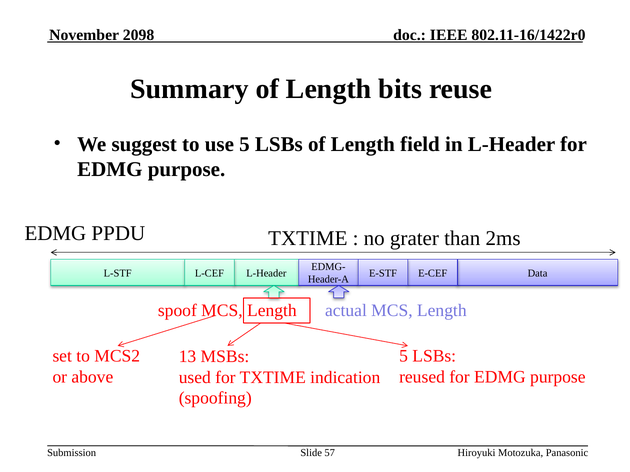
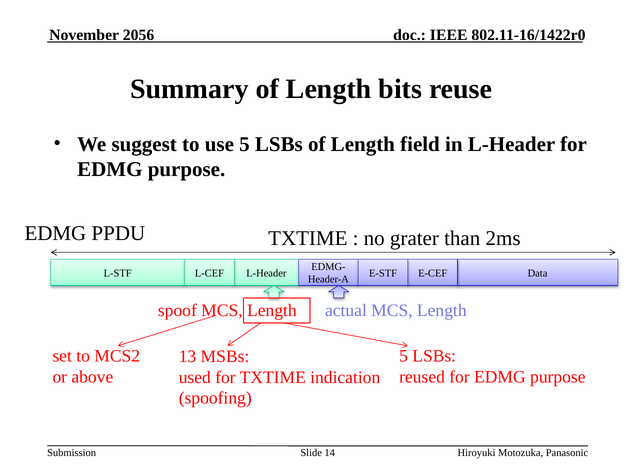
2098: 2098 -> 2056 (139, 35)
57: 57 -> 14 (330, 453)
